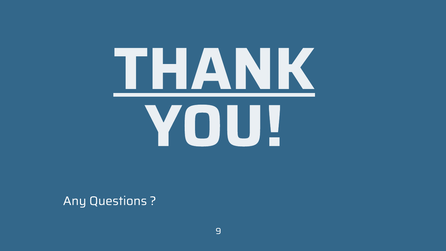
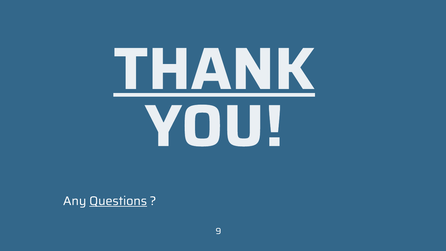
Questions underline: none -> present (118, 201)
